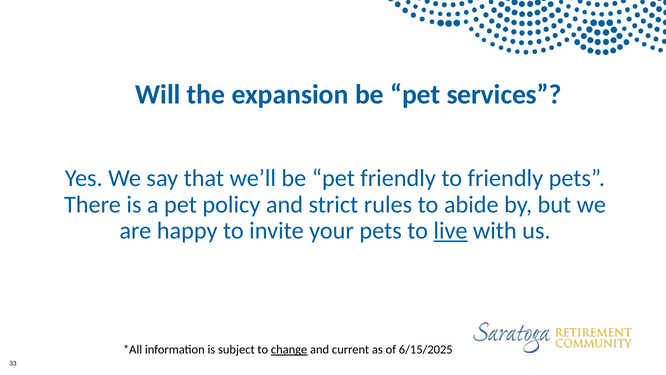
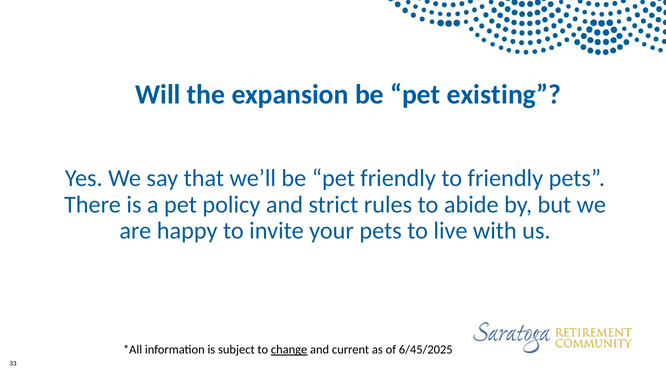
services: services -> existing (504, 95)
live underline: present -> none (450, 231)
6/15/2025: 6/15/2025 -> 6/45/2025 (426, 349)
